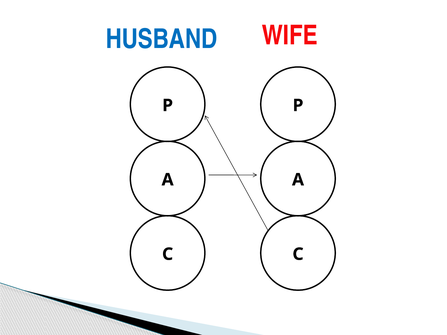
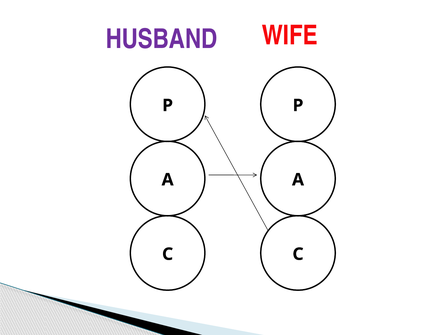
HUSBAND colour: blue -> purple (162, 39)
